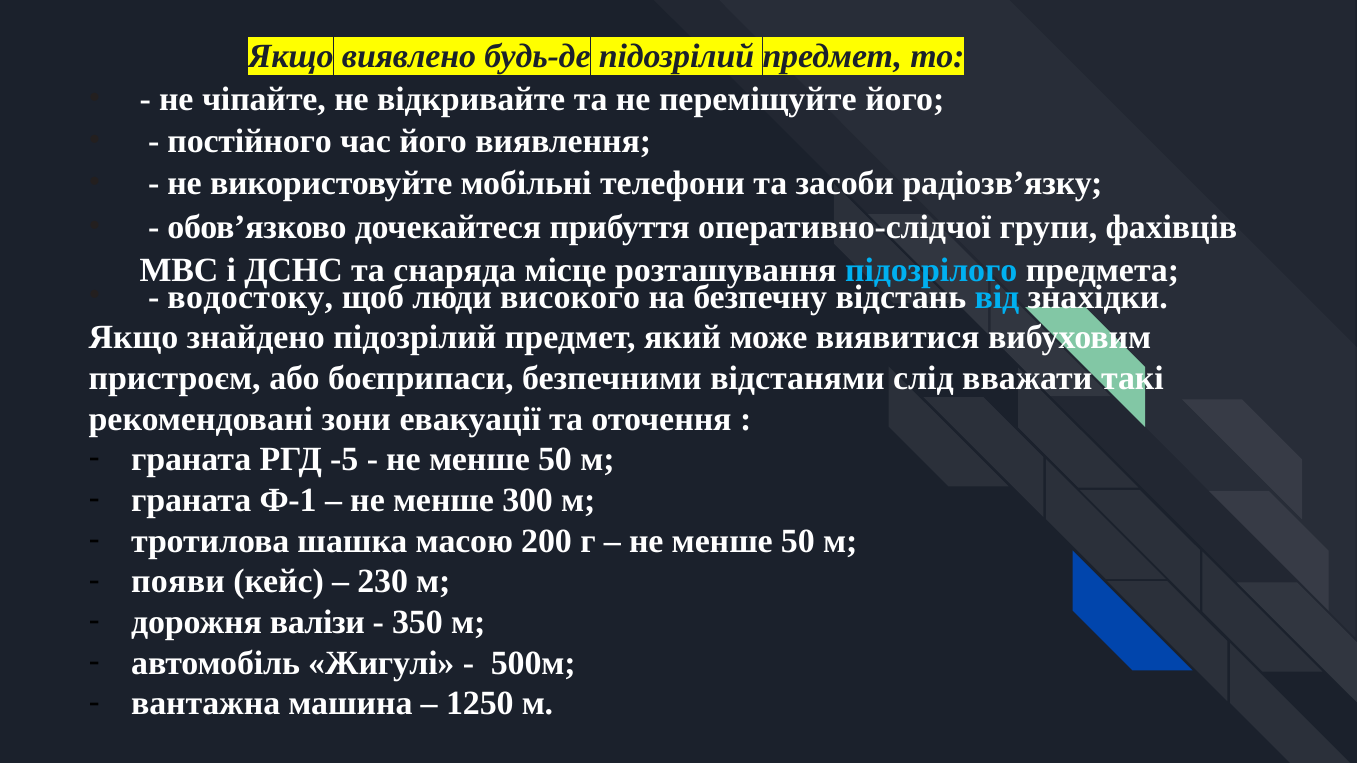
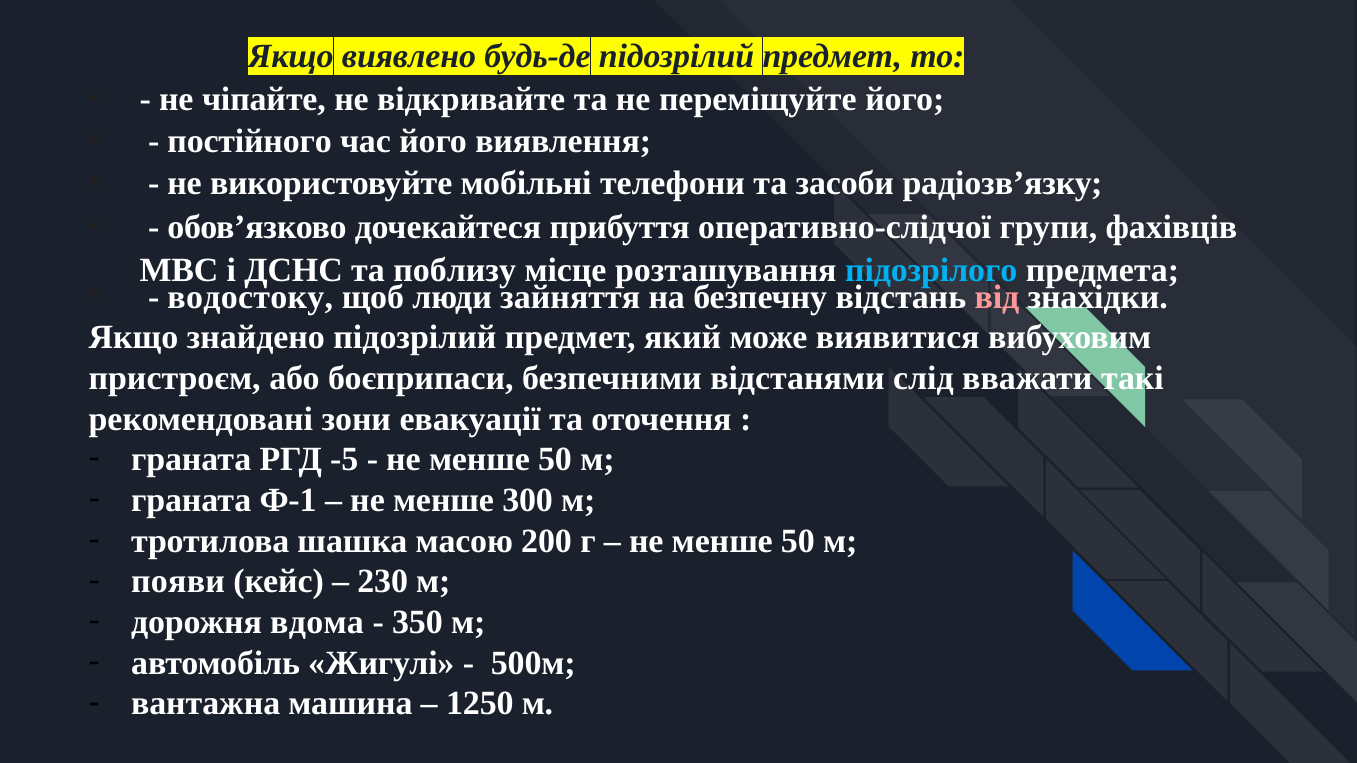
снаряда: снаряда -> поблизу (455, 270)
високого: високого -> зайняття (570, 297)
від colour: light blue -> pink (997, 297)
валізи: валізи -> вдома (317, 623)
